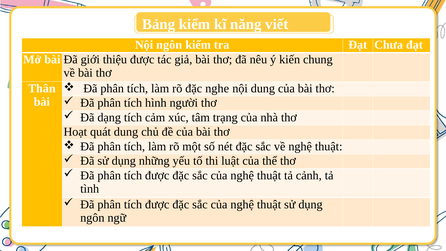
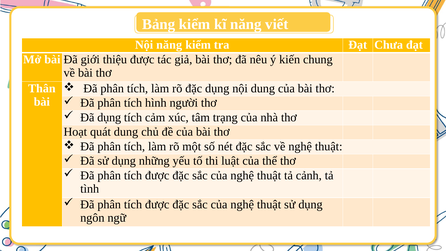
Nội ngôn: ngôn -> năng (169, 45)
đặc nghe: nghe -> dụng (217, 88)
Đã dạng: dạng -> dụng (109, 117)
